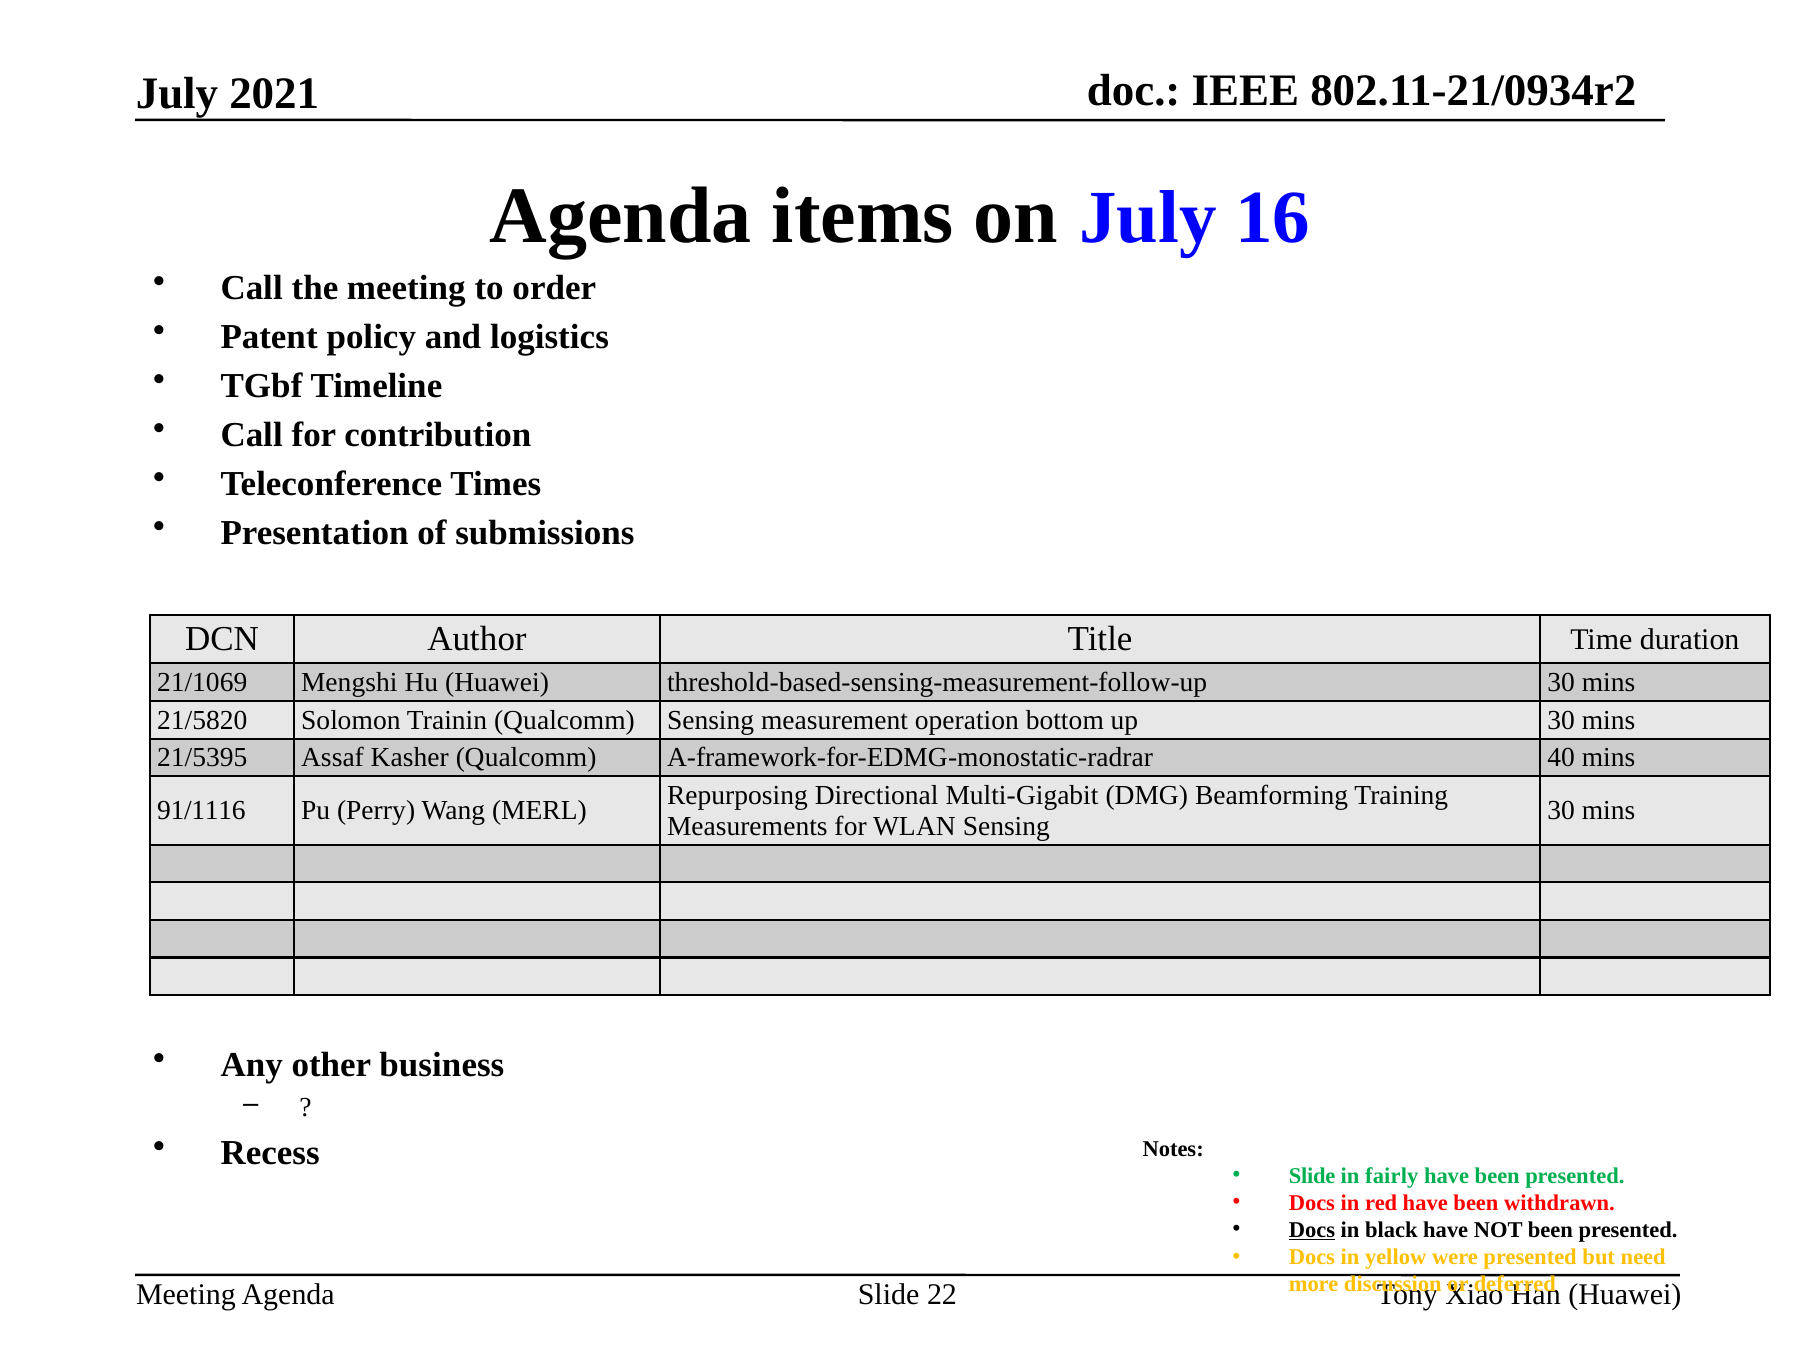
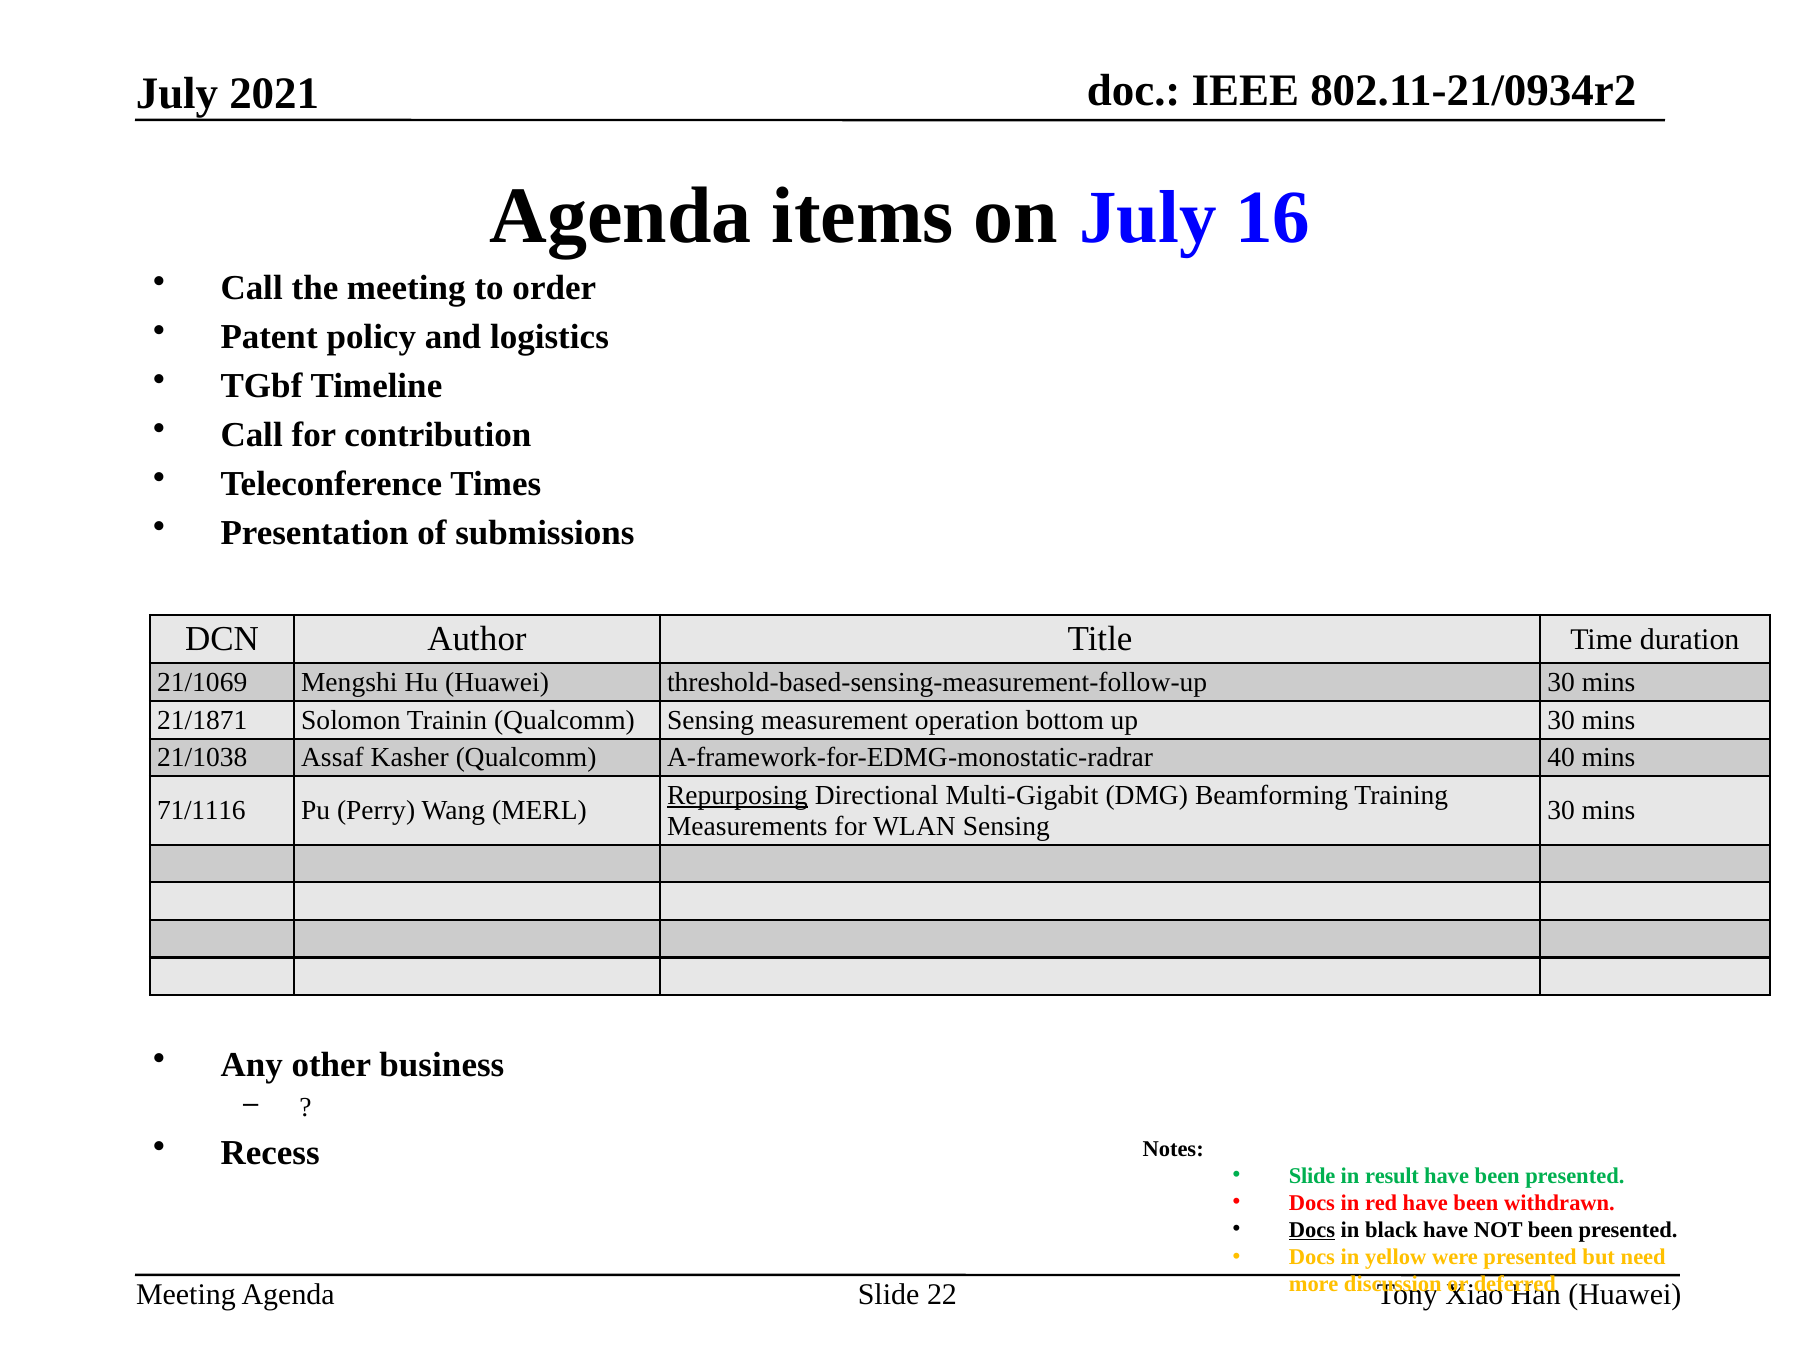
21/5820: 21/5820 -> 21/1871 (202, 720)
21/5395: 21/5395 -> 21/1038 (202, 758)
Repurposing underline: none -> present (737, 795)
91/1116: 91/1116 -> 71/1116 (201, 811)
fairly: fairly -> result (1392, 1176)
